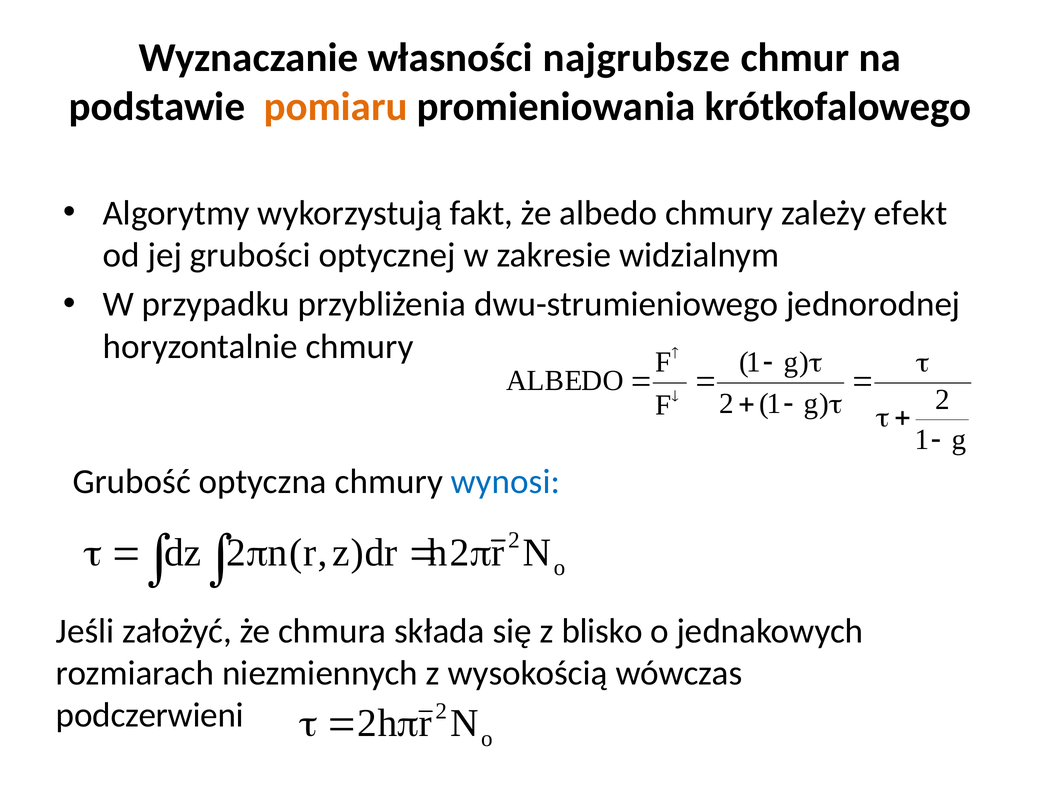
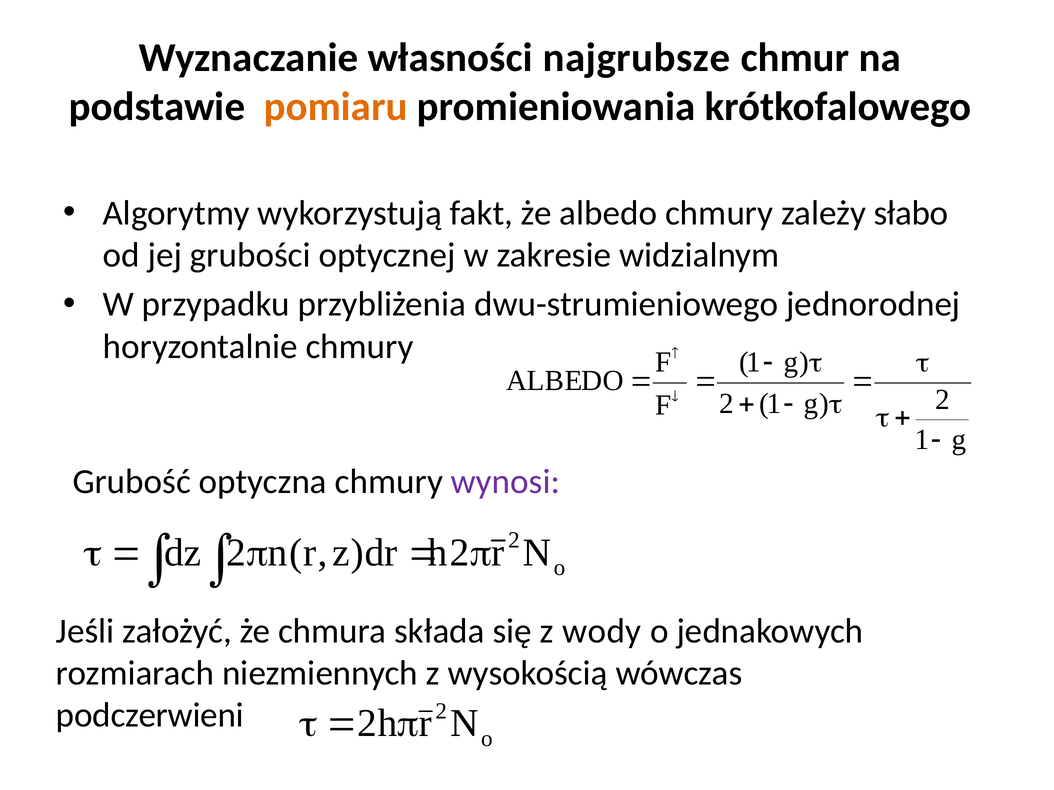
efekt: efekt -> słabo (911, 213)
wynosi colour: blue -> purple (505, 482)
blisko: blisko -> wody (602, 631)
